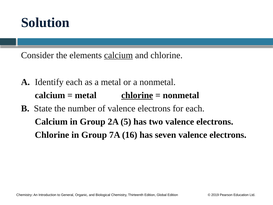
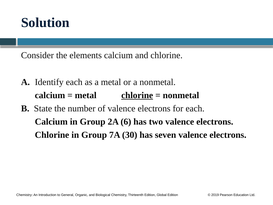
calcium underline: present -> none (118, 55)
5: 5 -> 6 (126, 122)
16: 16 -> 30 (130, 135)
